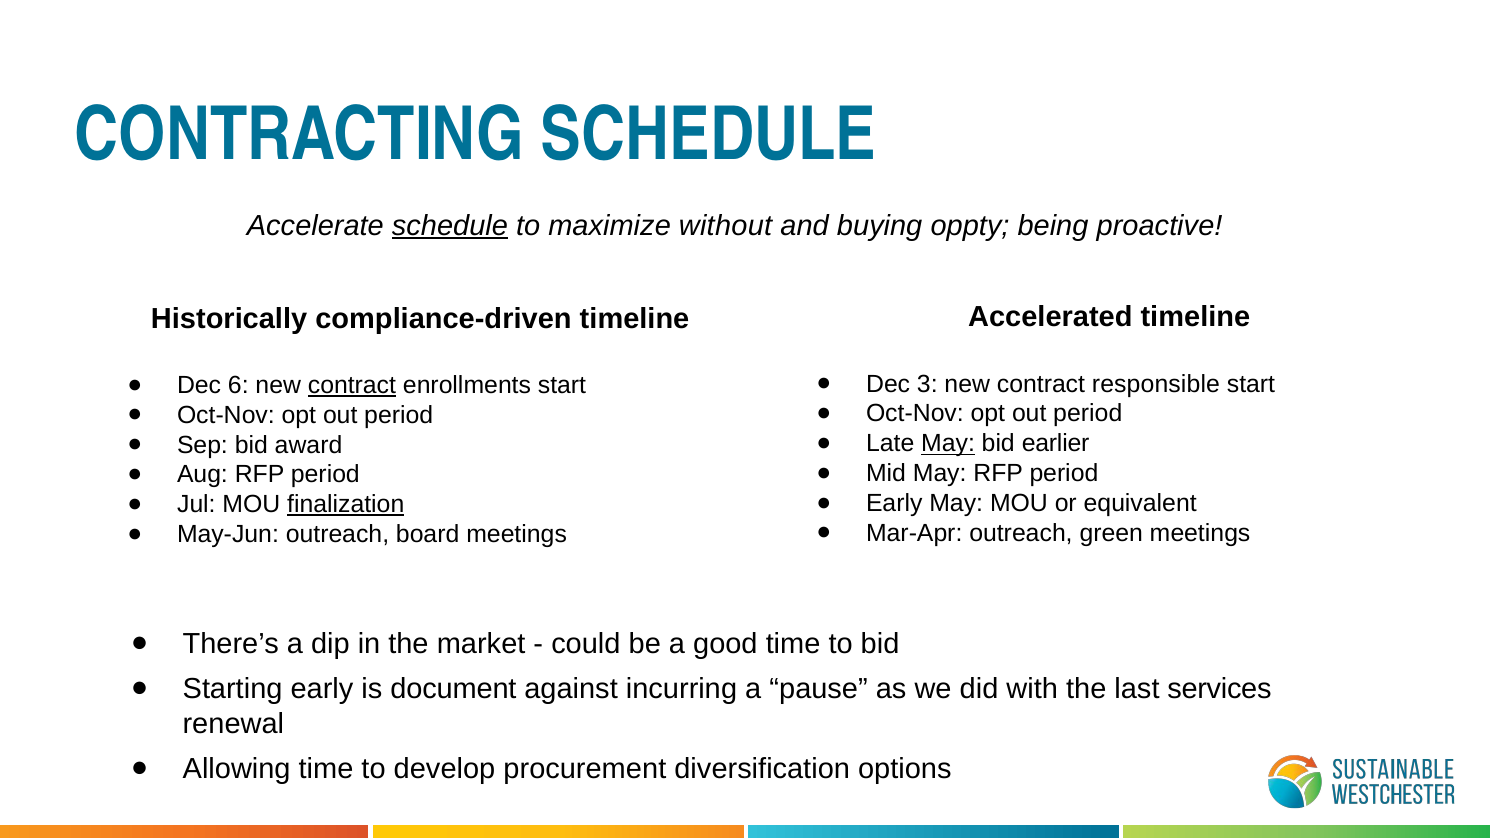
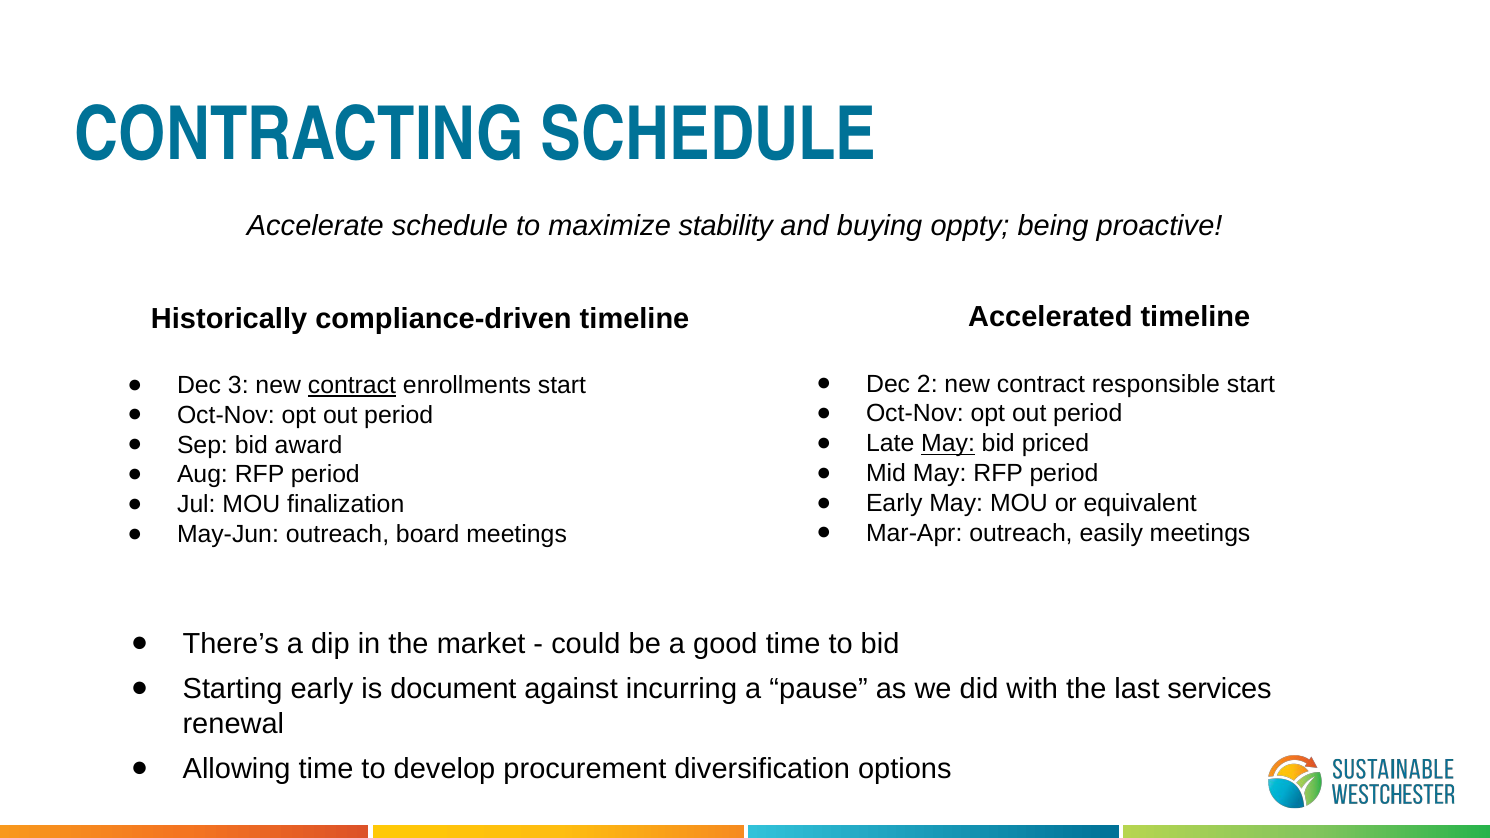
schedule underline: present -> none (450, 226)
without: without -> stability (726, 226)
3: 3 -> 2 (927, 384)
6: 6 -> 3 (238, 385)
earlier: earlier -> priced (1055, 444)
finalization underline: present -> none (346, 505)
green: green -> easily (1111, 533)
